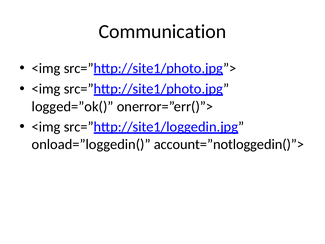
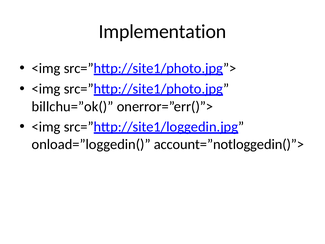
Communication: Communication -> Implementation (162, 31)
logged=”ok(: logged=”ok( -> billchu=”ok( (73, 106)
